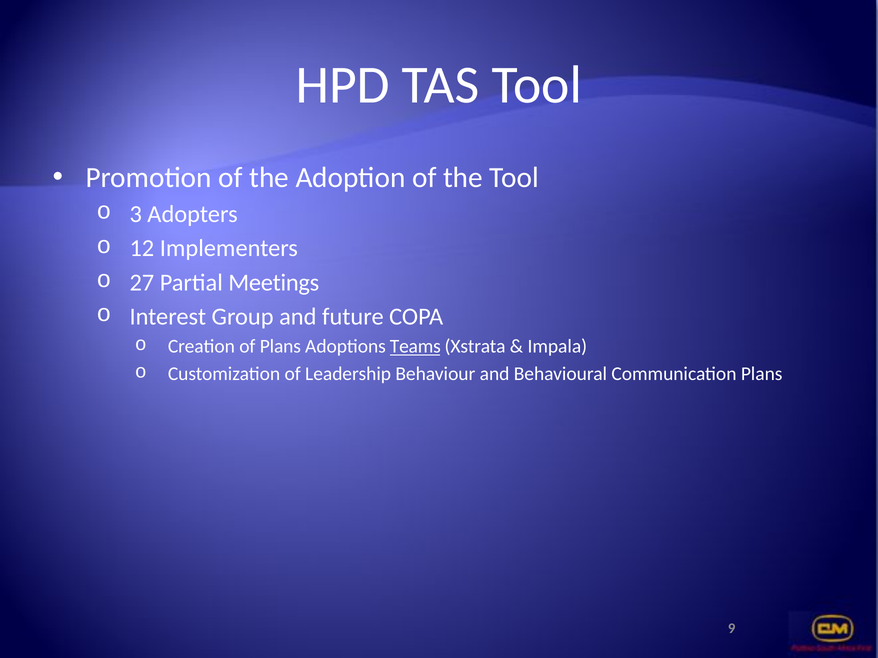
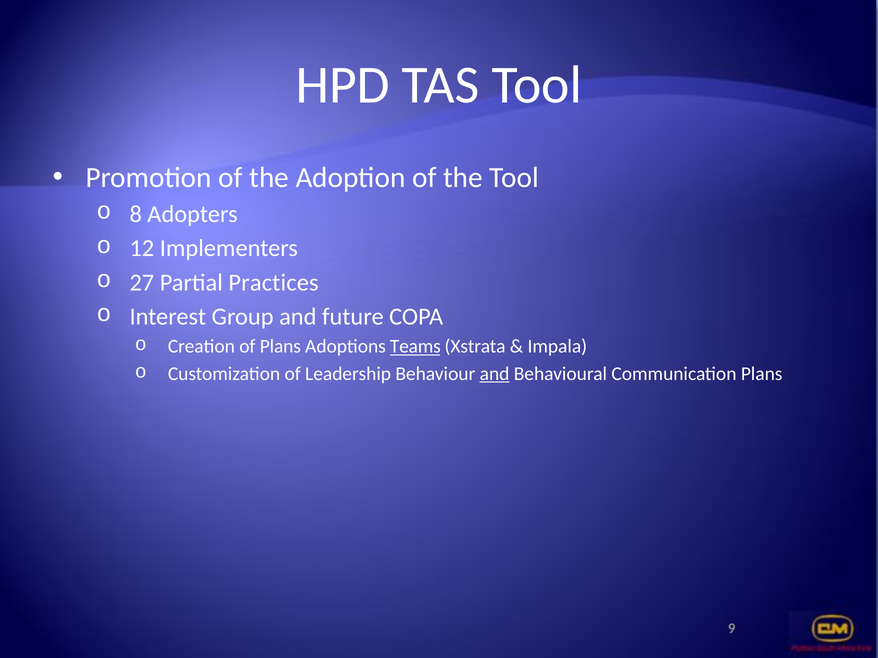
3: 3 -> 8 (136, 214)
Meetings: Meetings -> Practices (274, 283)
and underline: none -> present (495, 374)
